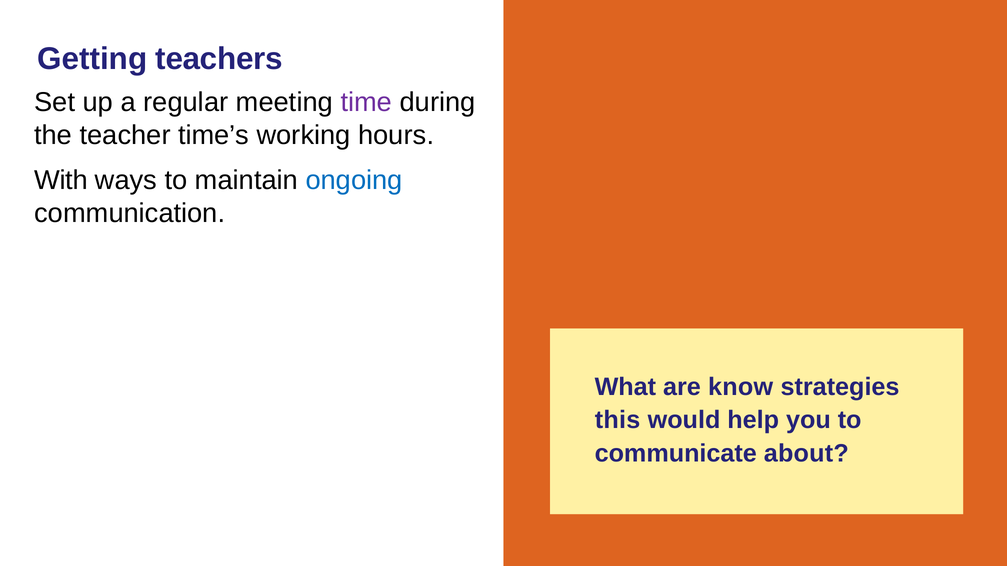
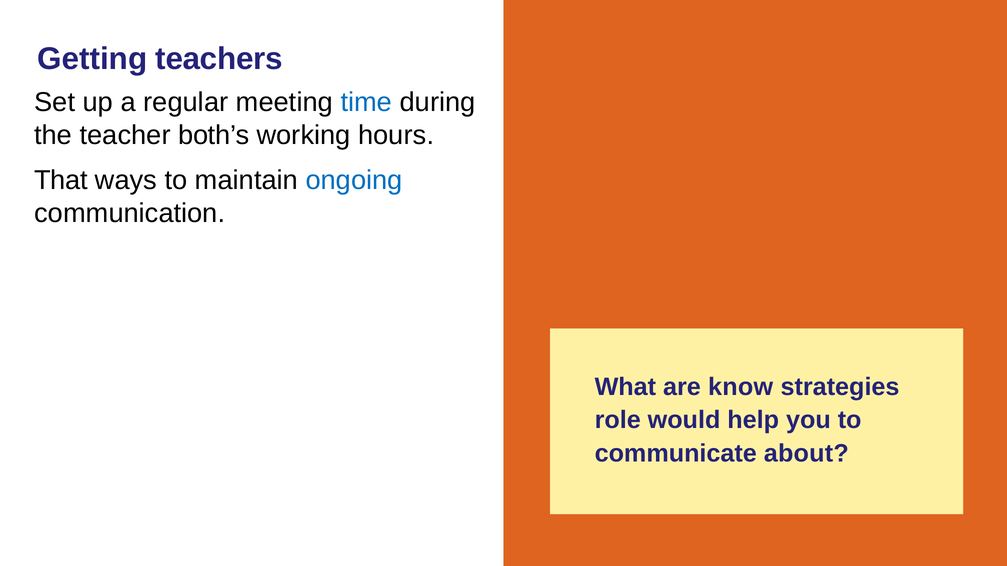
time colour: purple -> blue (366, 103)
time’s: time’s -> both’s (214, 135)
With: With -> That (61, 181)
this: this -> role (618, 420)
